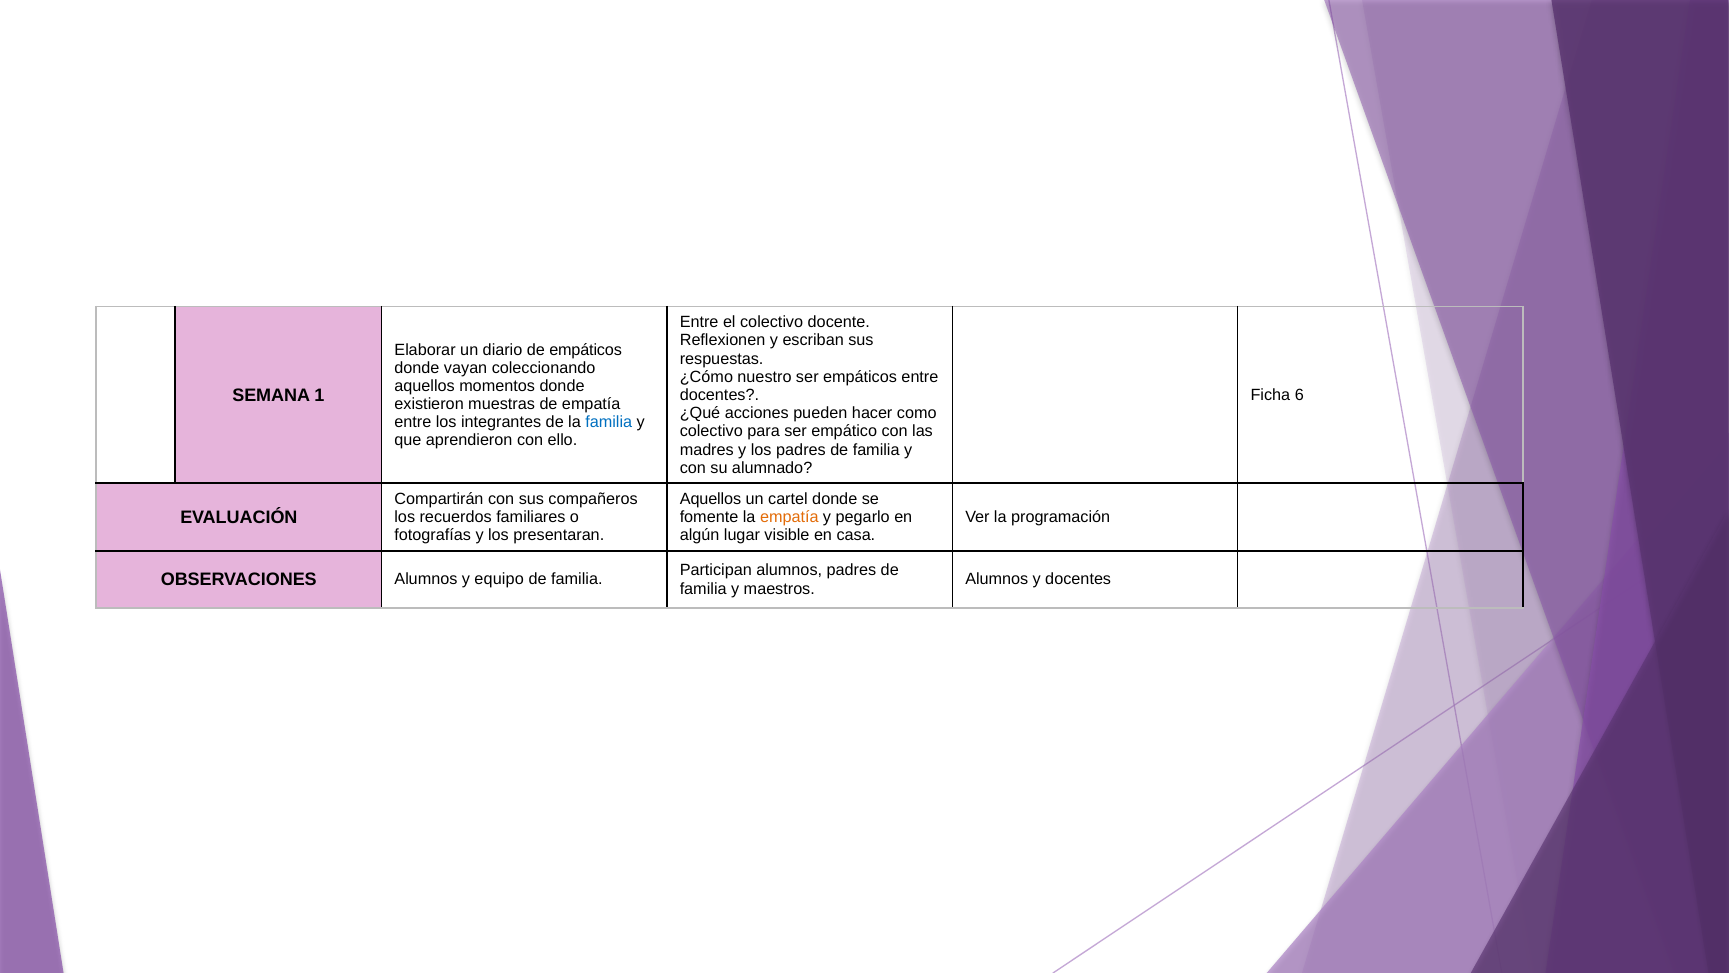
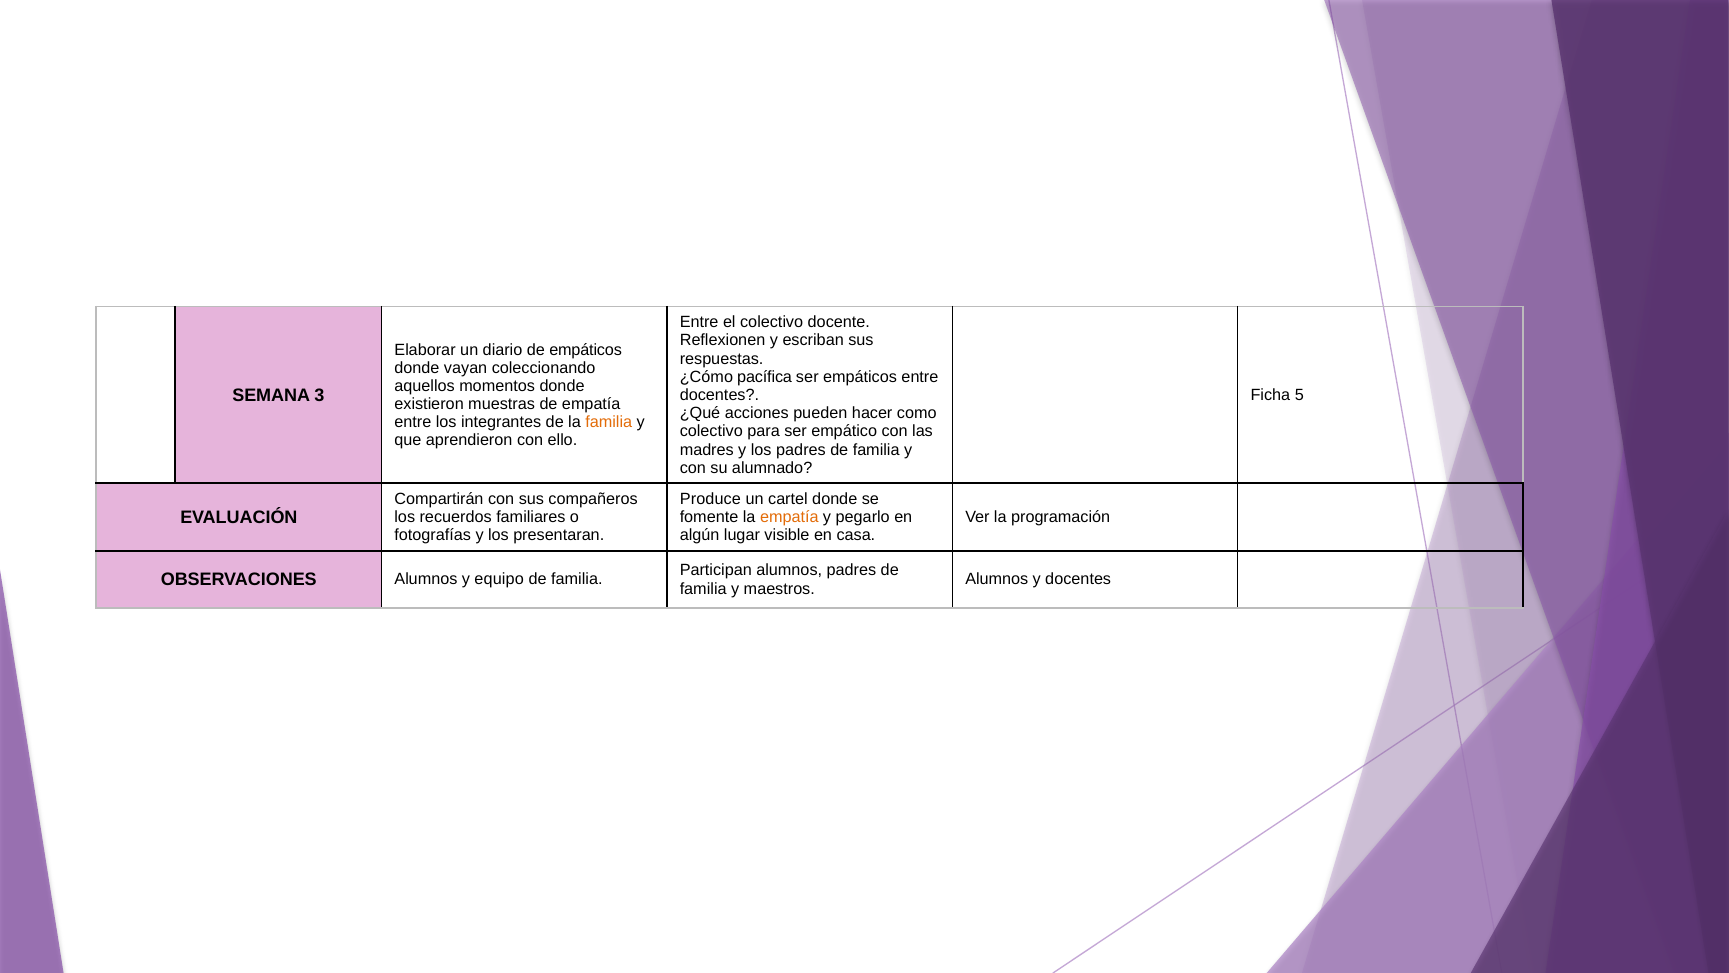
nuestro: nuestro -> pacífica (765, 377)
1: 1 -> 3 (319, 395)
6: 6 -> 5 (1299, 395)
familia colour: blue -> orange (609, 422)
Aquellos: Aquellos -> Produce (710, 499)
